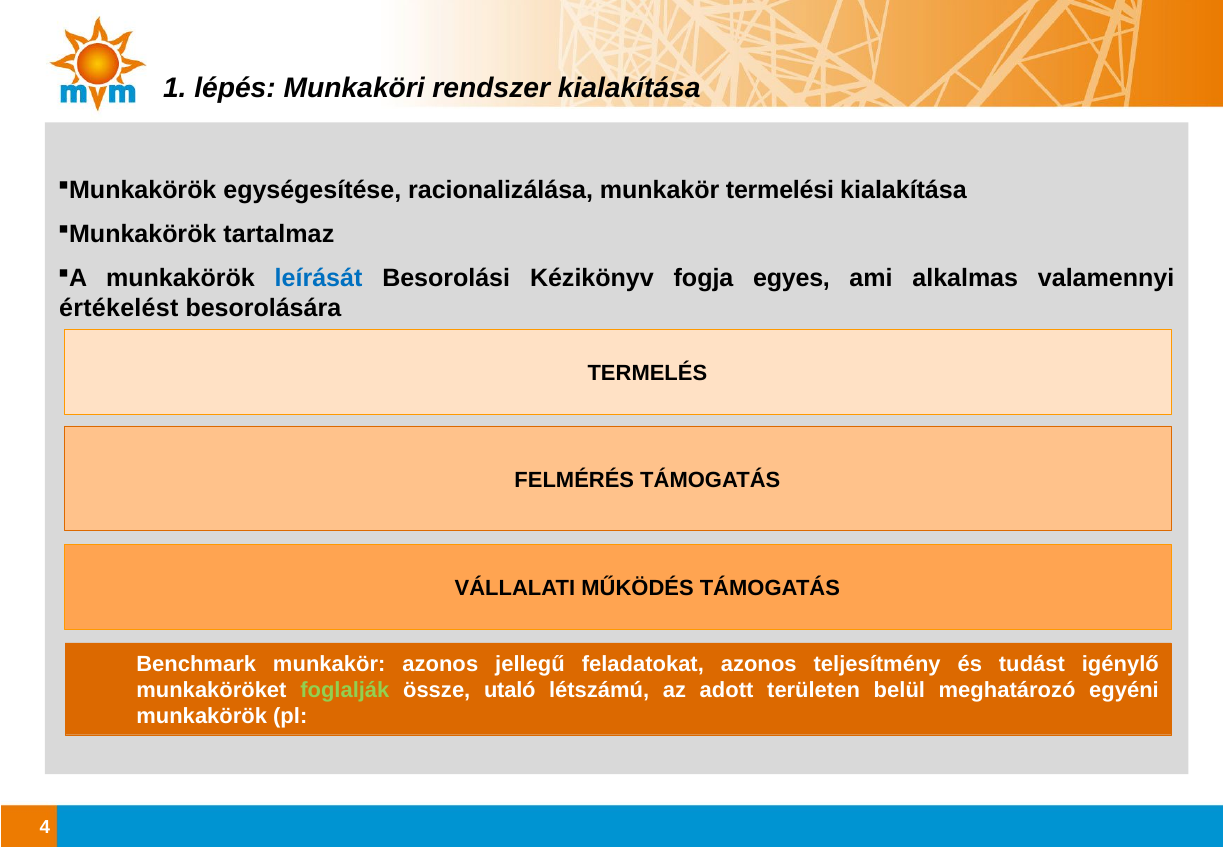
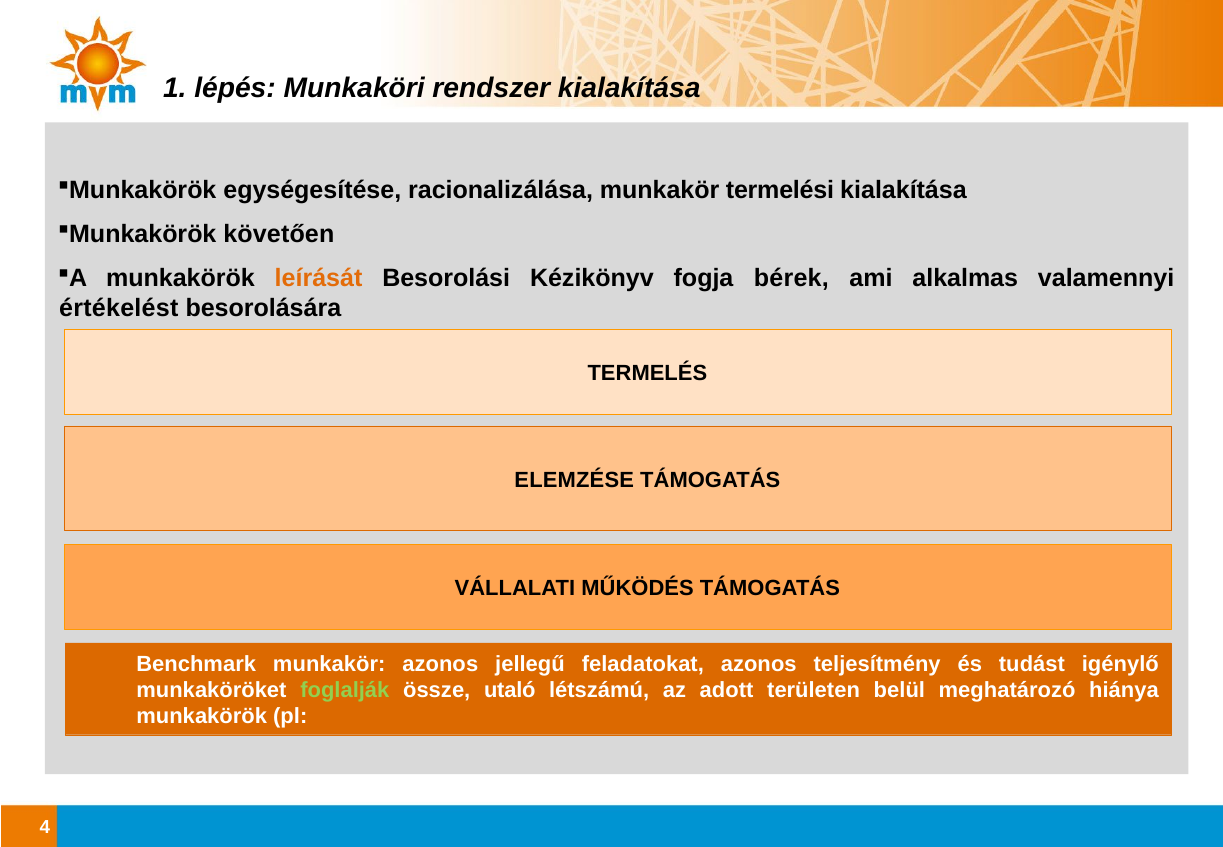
tartalmaz: tartalmaz -> követően (279, 234)
leírását colour: blue -> orange (319, 278)
egyes: egyes -> bérek (791, 278)
FELMÉRÉS: FELMÉRÉS -> ELEMZÉSE (574, 480)
egyéni: egyéni -> hiánya (1124, 690)
